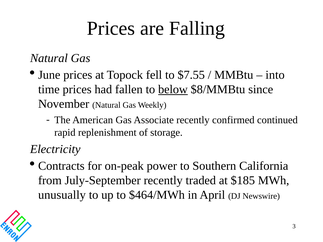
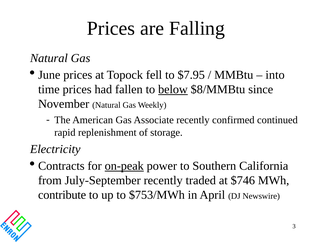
$7.55: $7.55 -> $7.95 (191, 75)
on-peak underline: none -> present (124, 166)
$185: $185 -> $746 (243, 181)
unusually: unusually -> contribute (62, 195)
$464/MWh: $464/MWh -> $753/MWh (157, 195)
